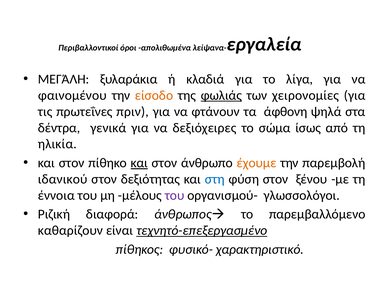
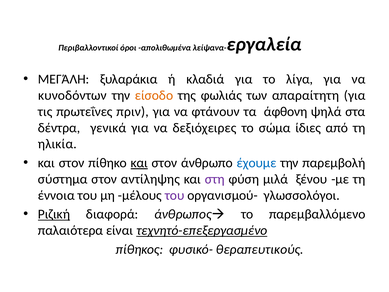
φαινομένου: φαινομένου -> κυνοδόντων (72, 95)
φωλιάς underline: present -> none (221, 95)
χειρονομίες: χειρονομίες -> απαραίτητη (306, 95)
ίσως: ίσως -> ίδιες (308, 128)
έχουμε colour: orange -> blue (257, 163)
ιδανικού: ιδανικού -> σύστημα (63, 179)
δεξιότητας: δεξιότητας -> αντίληψης (150, 179)
στη colour: blue -> purple (215, 179)
φύση στον: στον -> μιλά (275, 179)
Ριζική underline: none -> present (54, 214)
καθαρίζουν: καθαρίζουν -> παλαιότερα (71, 230)
χαρακτηριστικό: χαρακτηριστικό -> θεραπευτικούς (260, 249)
